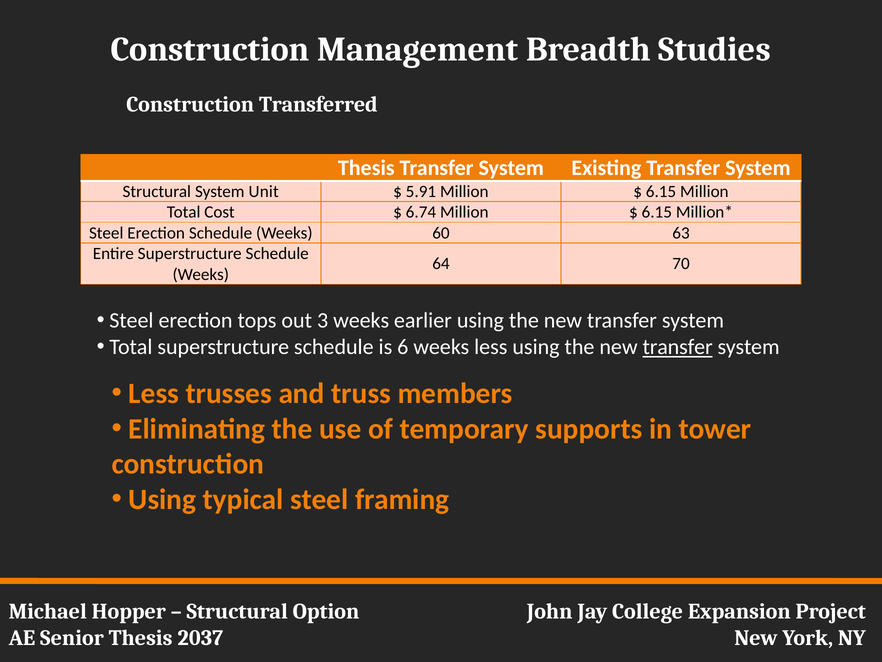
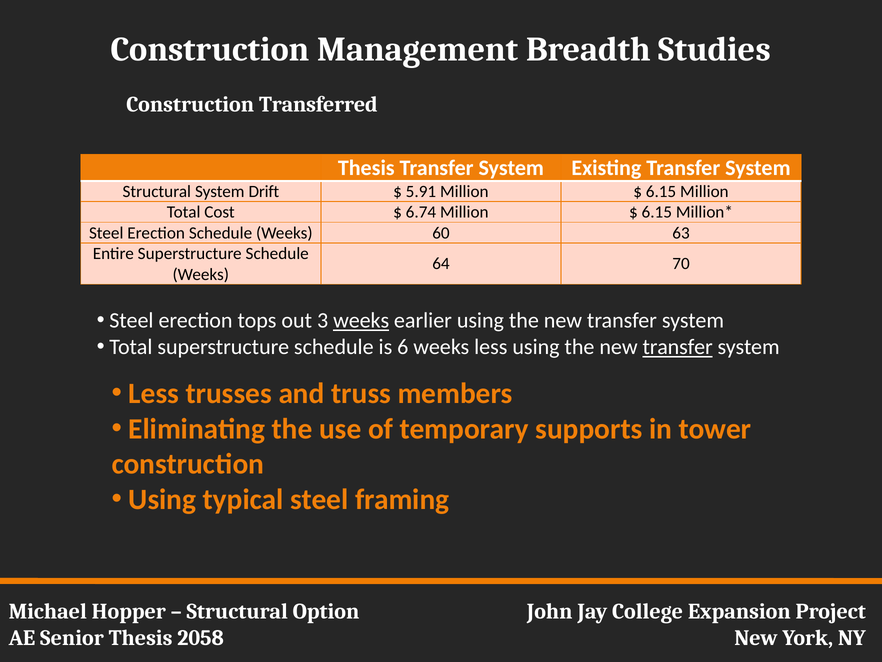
Unit: Unit -> Drift (264, 191)
weeks underline: none -> present (361, 320)
2037: 2037 -> 2058 (201, 637)
